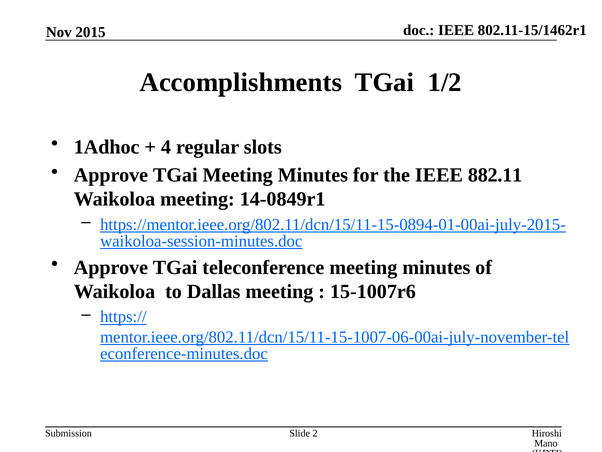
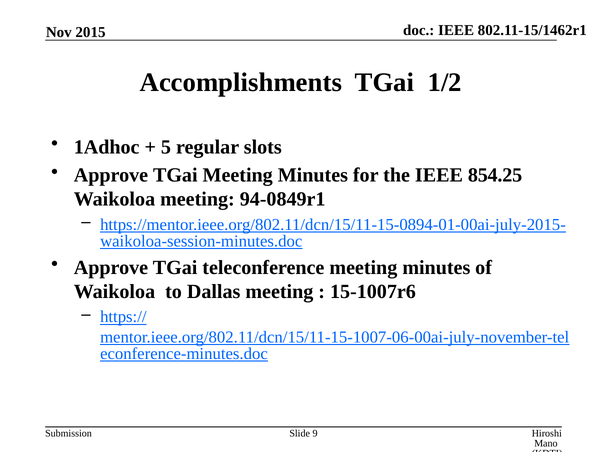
4: 4 -> 5 (166, 147)
882.11: 882.11 -> 854.25 (495, 175)
14-0849r1: 14-0849r1 -> 94-0849r1 (283, 199)
2: 2 -> 9 (315, 433)
